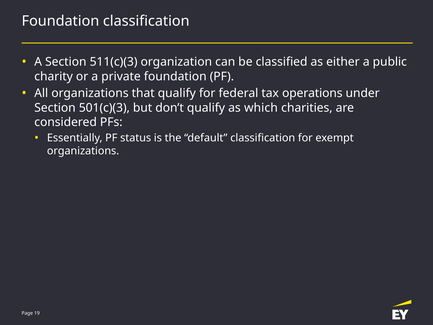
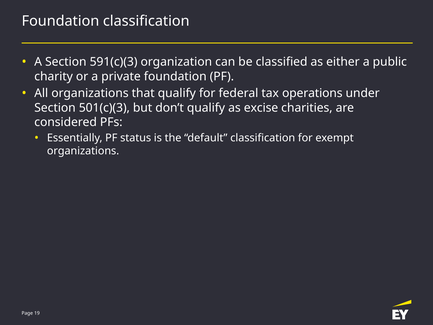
511(c)(3: 511(c)(3 -> 591(c)(3 (114, 62)
which: which -> excise (261, 108)
